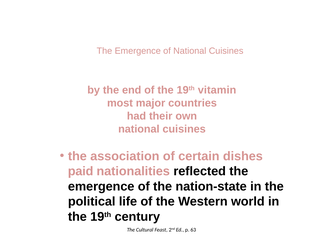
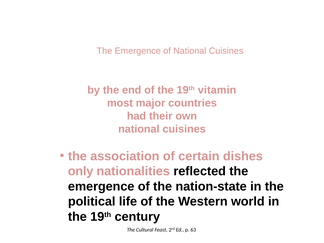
paid: paid -> only (81, 171)
